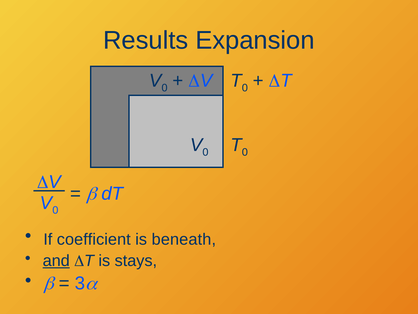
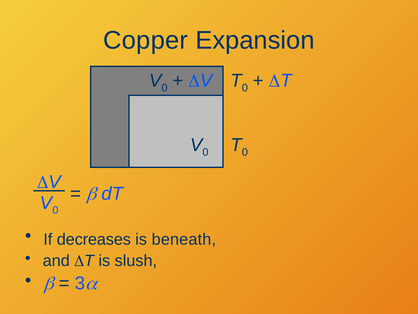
Results: Results -> Copper (146, 40)
coefficient: coefficient -> decreases (94, 239)
and underline: present -> none (56, 261)
stays: stays -> slush (136, 261)
